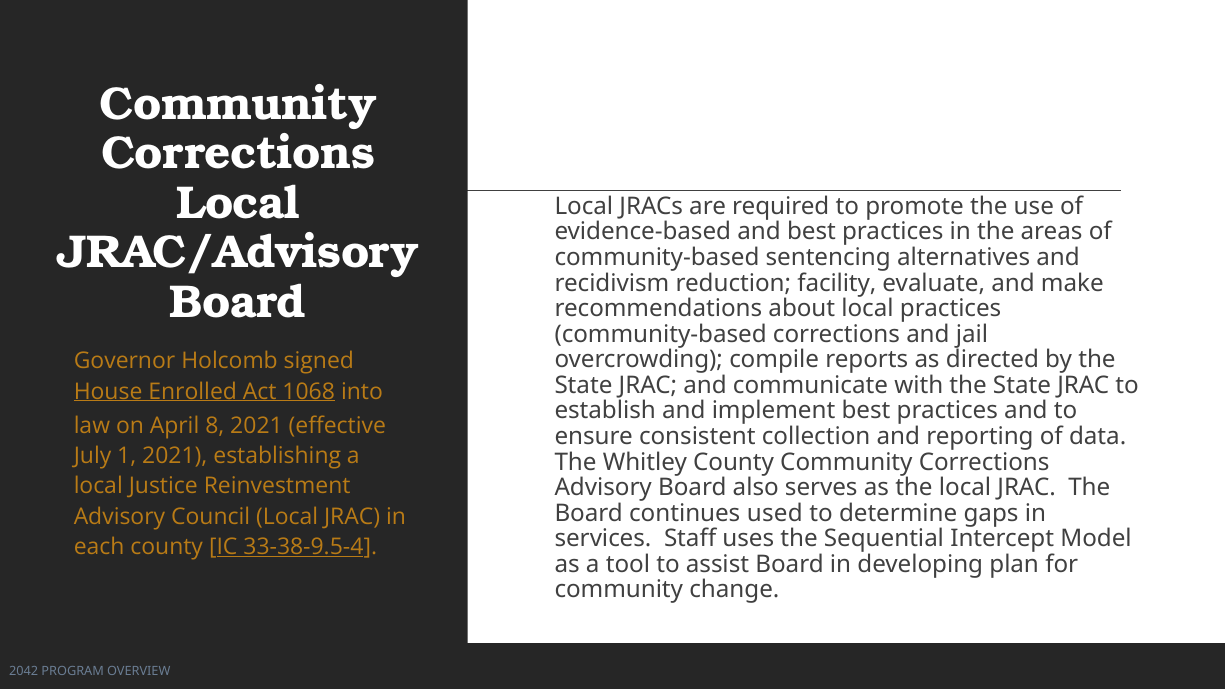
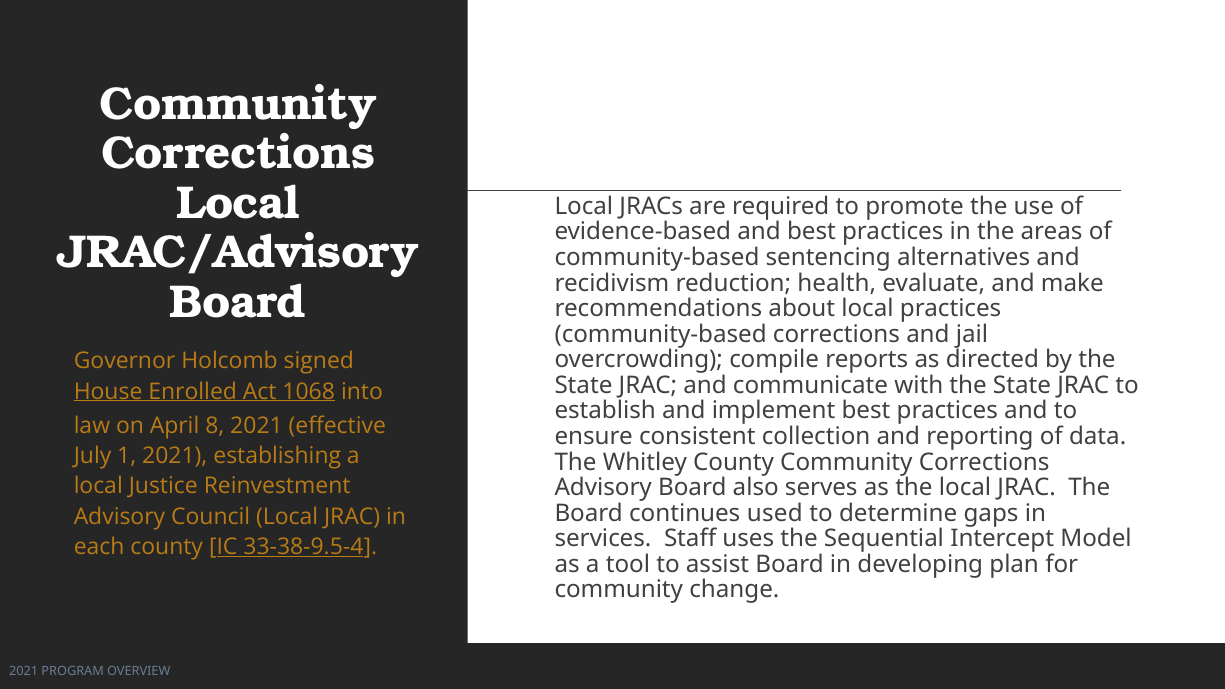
facility: facility -> health (837, 283)
2042: 2042 -> 2021 (24, 672)
